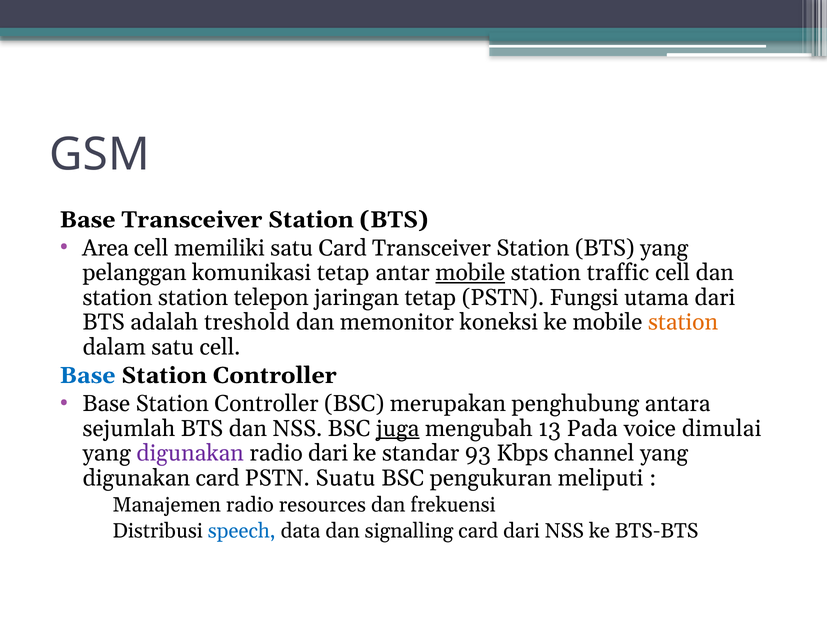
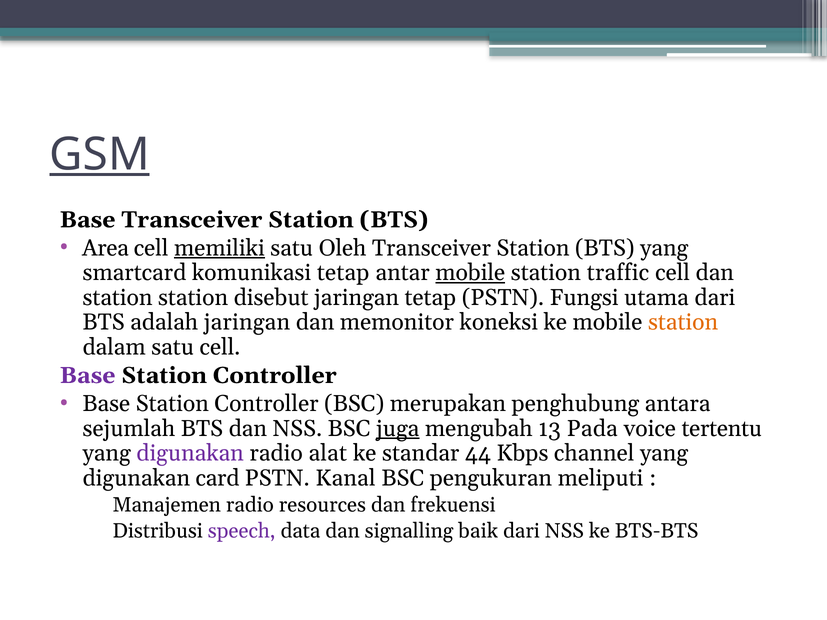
GSM underline: none -> present (100, 155)
memiliki underline: none -> present (219, 248)
satu Card: Card -> Oleh (343, 248)
pelanggan: pelanggan -> smartcard (134, 273)
telepon: telepon -> disebut (271, 298)
adalah treshold: treshold -> jaringan (247, 322)
Base colour: blue -> purple (87, 376)
dimulai: dimulai -> tertentu (722, 429)
radio dari: dari -> alat (328, 453)
93: 93 -> 44 (478, 453)
Suatu: Suatu -> Kanal (346, 478)
speech colour: blue -> purple (242, 531)
signalling card: card -> baik (478, 531)
